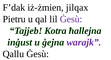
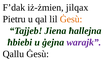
Ġesù colour: purple -> orange (71, 19)
Kotra: Kotra -> Jiena (55, 31)
inġust: inġust -> ħbiebi (20, 42)
